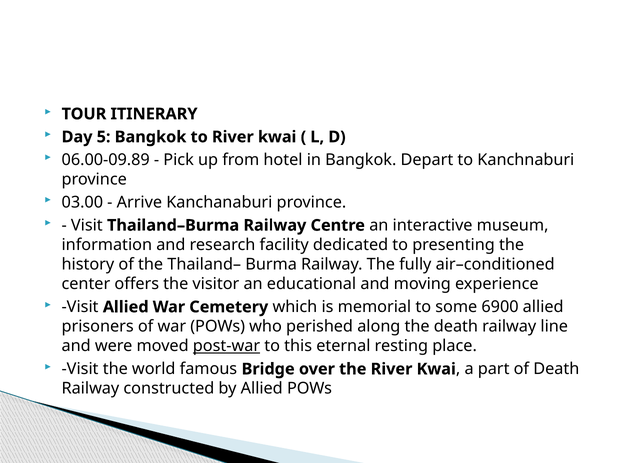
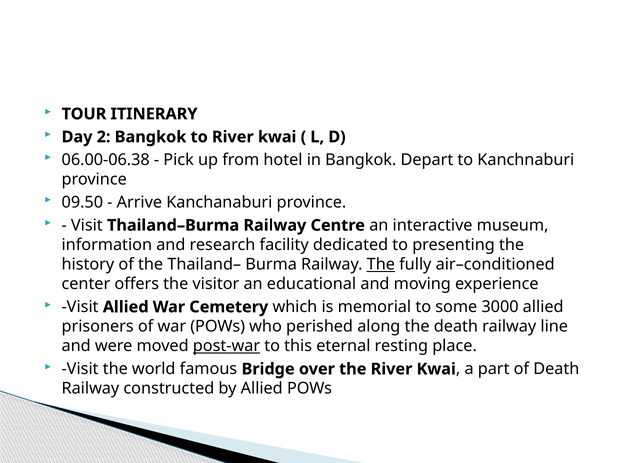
5: 5 -> 2 (104, 137)
06.00-09.89: 06.00-09.89 -> 06.00-06.38 (106, 160)
03.00: 03.00 -> 09.50 (82, 202)
The underline: none -> present (381, 264)
6900: 6900 -> 3000 (500, 307)
